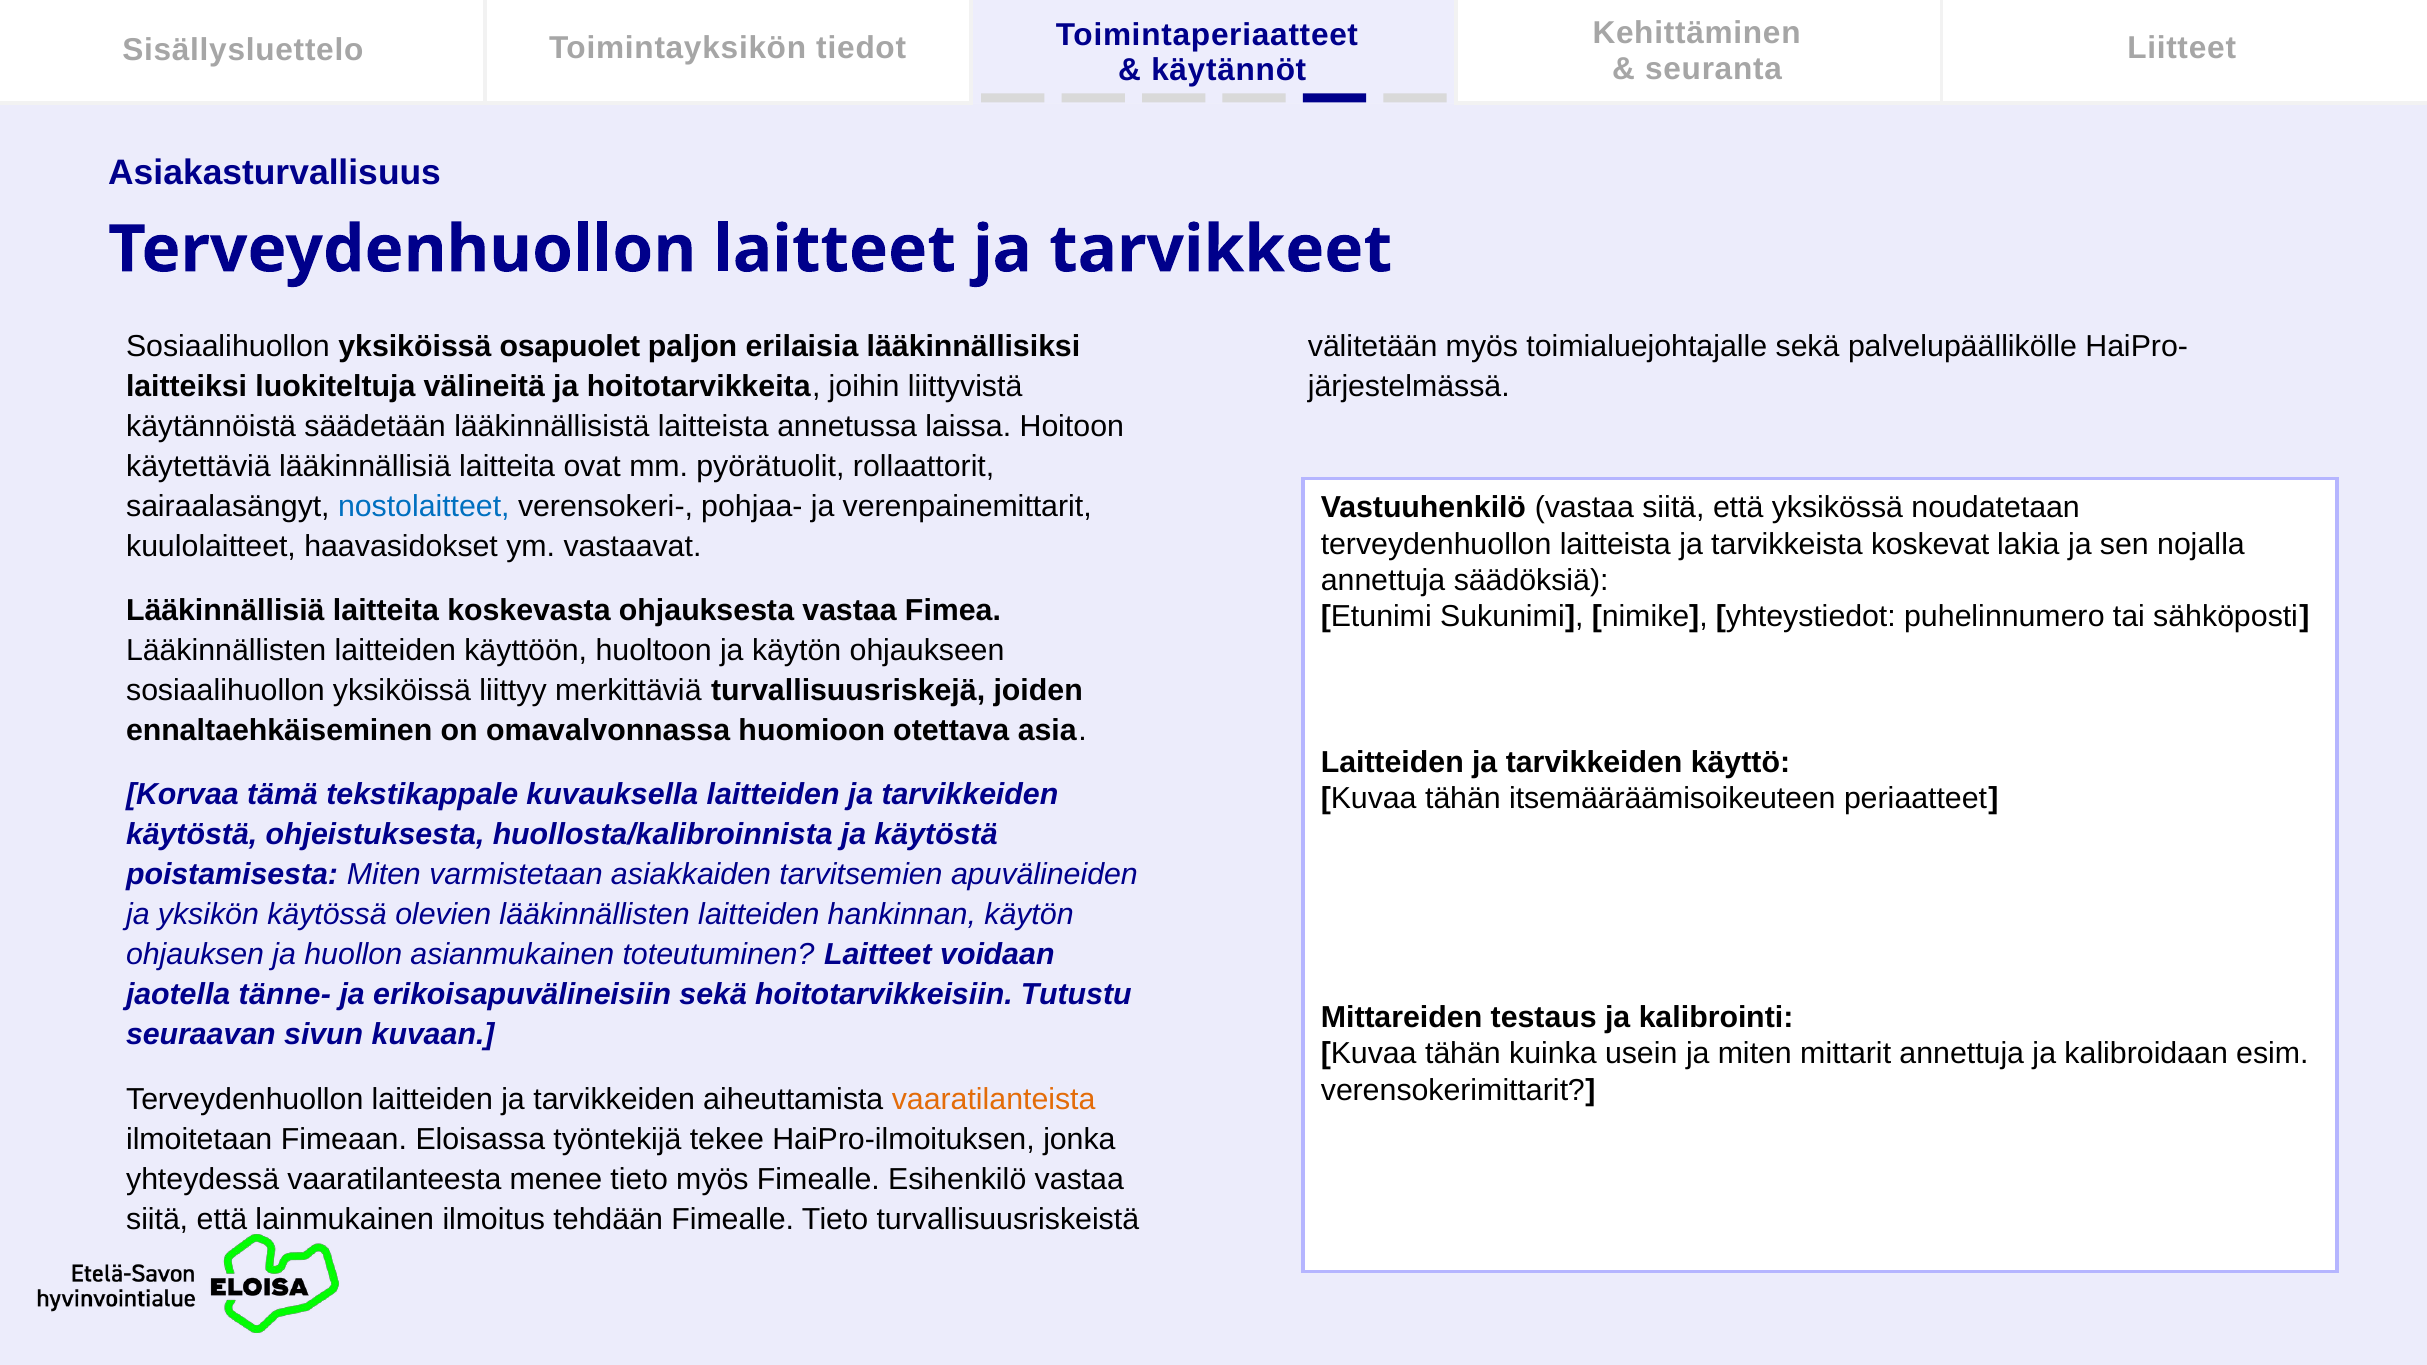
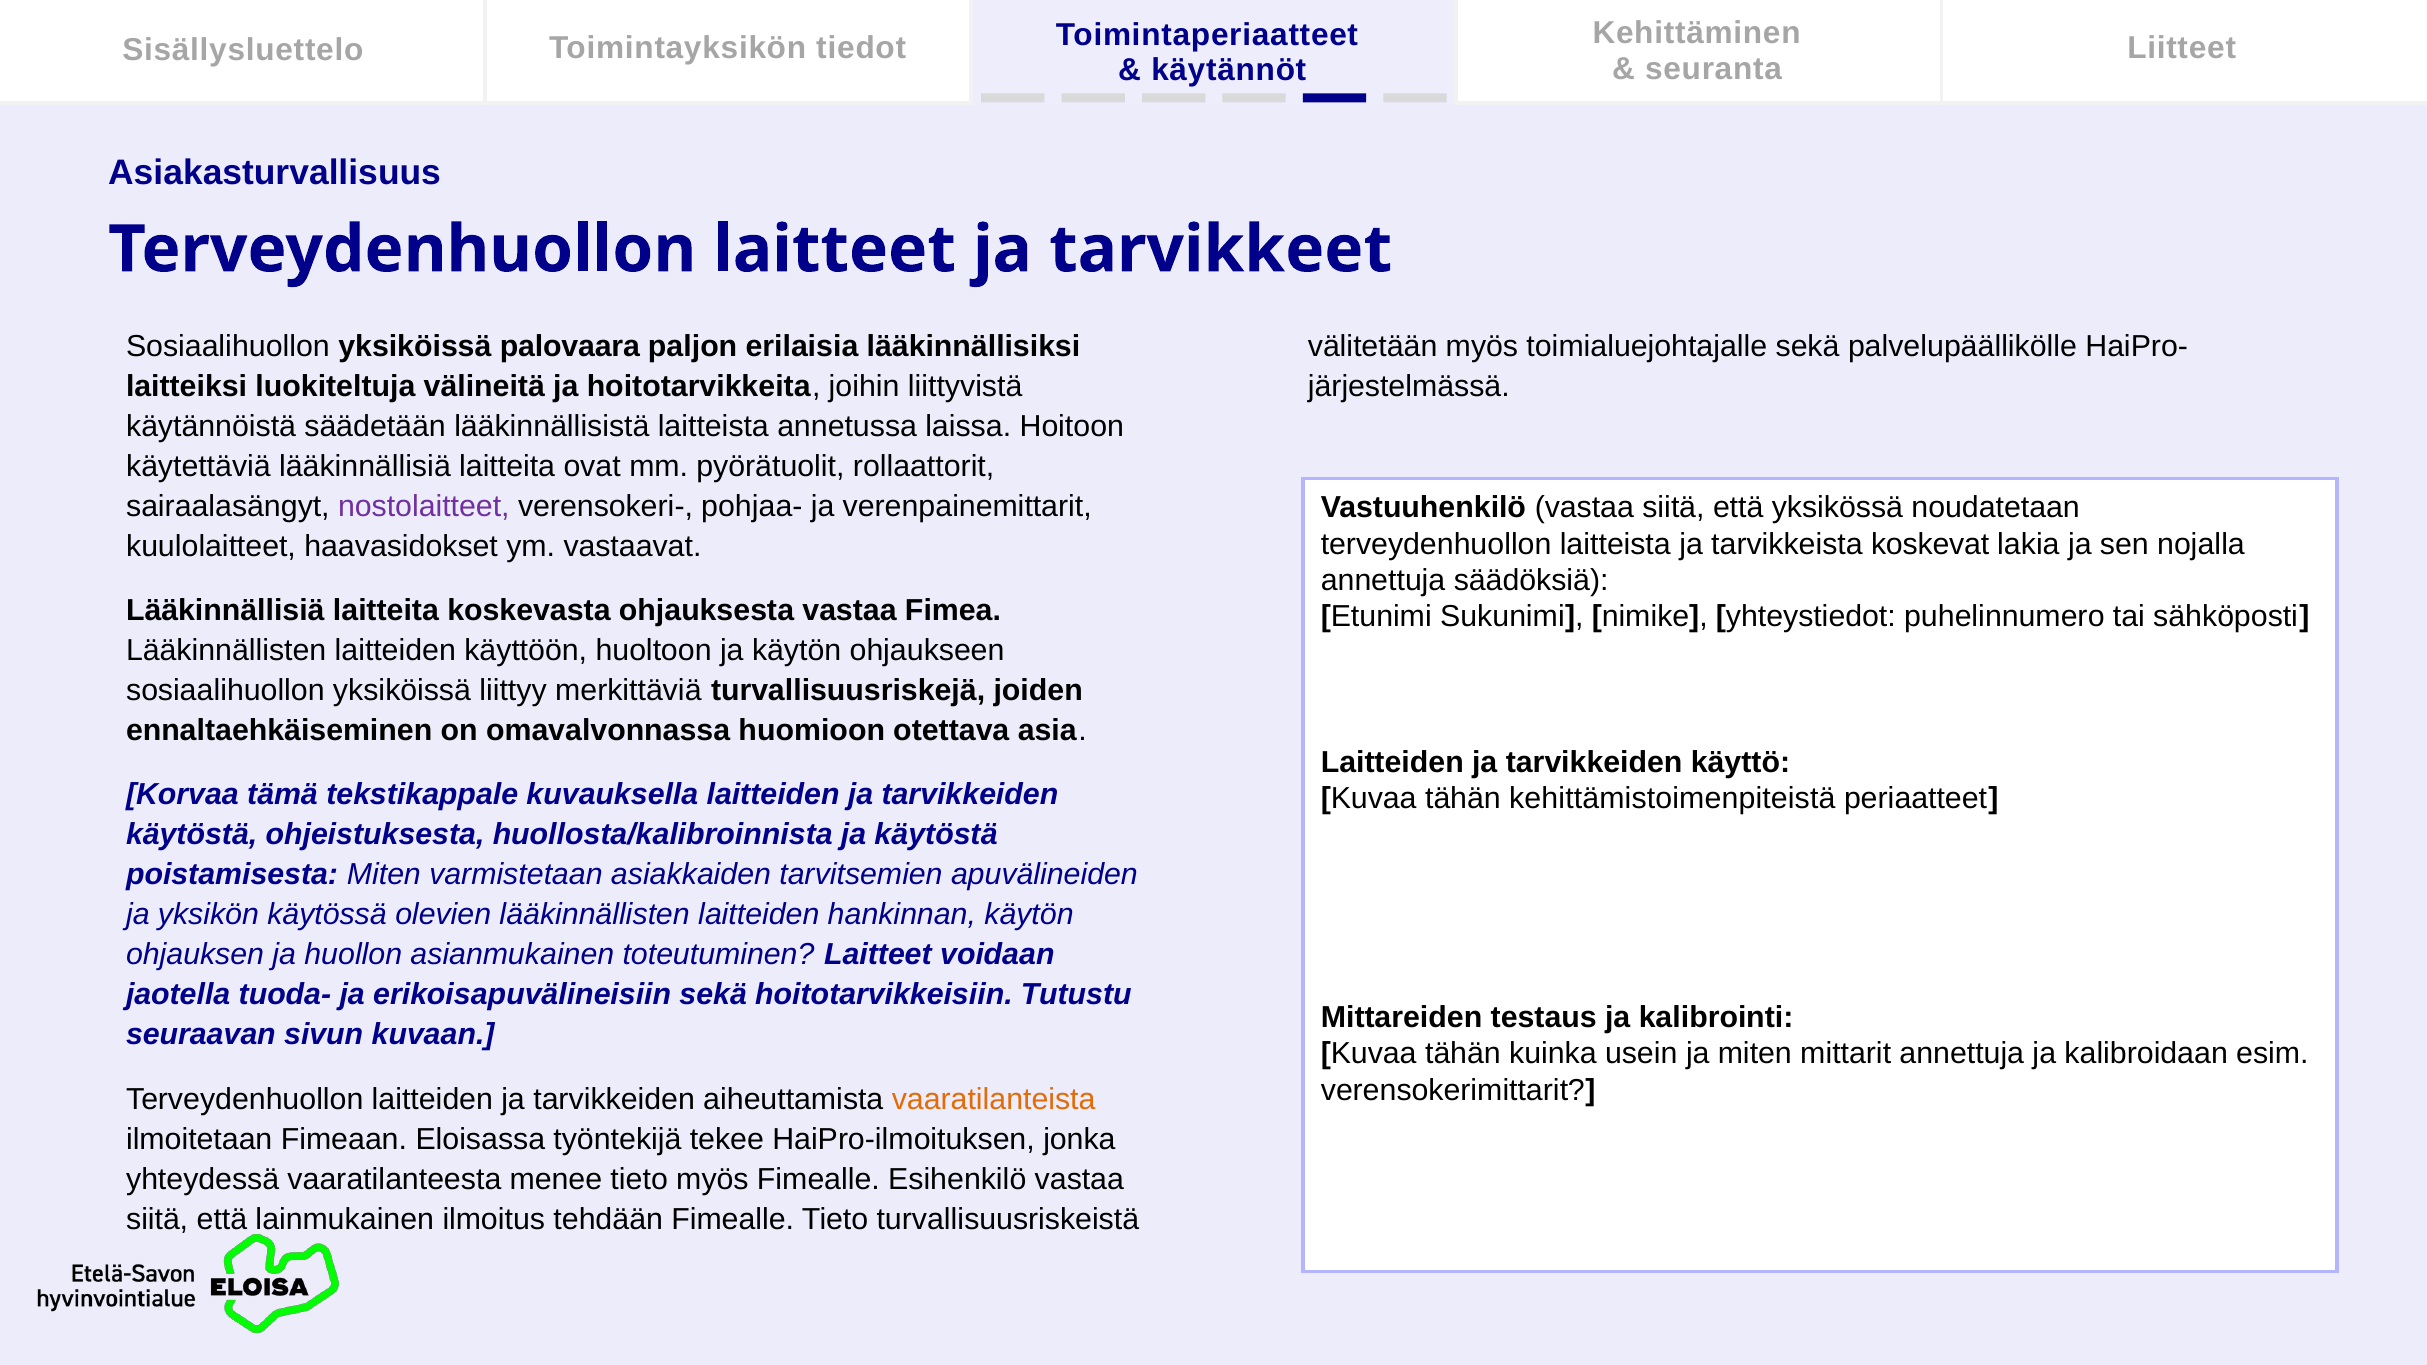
osapuolet: osapuolet -> palovaara (570, 346)
nostolaitteet colour: blue -> purple (424, 506)
itsemääräämisoikeuteen: itsemääräämisoikeuteen -> kehittämistoimenpiteistä (1672, 799)
tänne-: tänne- -> tuoda- (285, 995)
